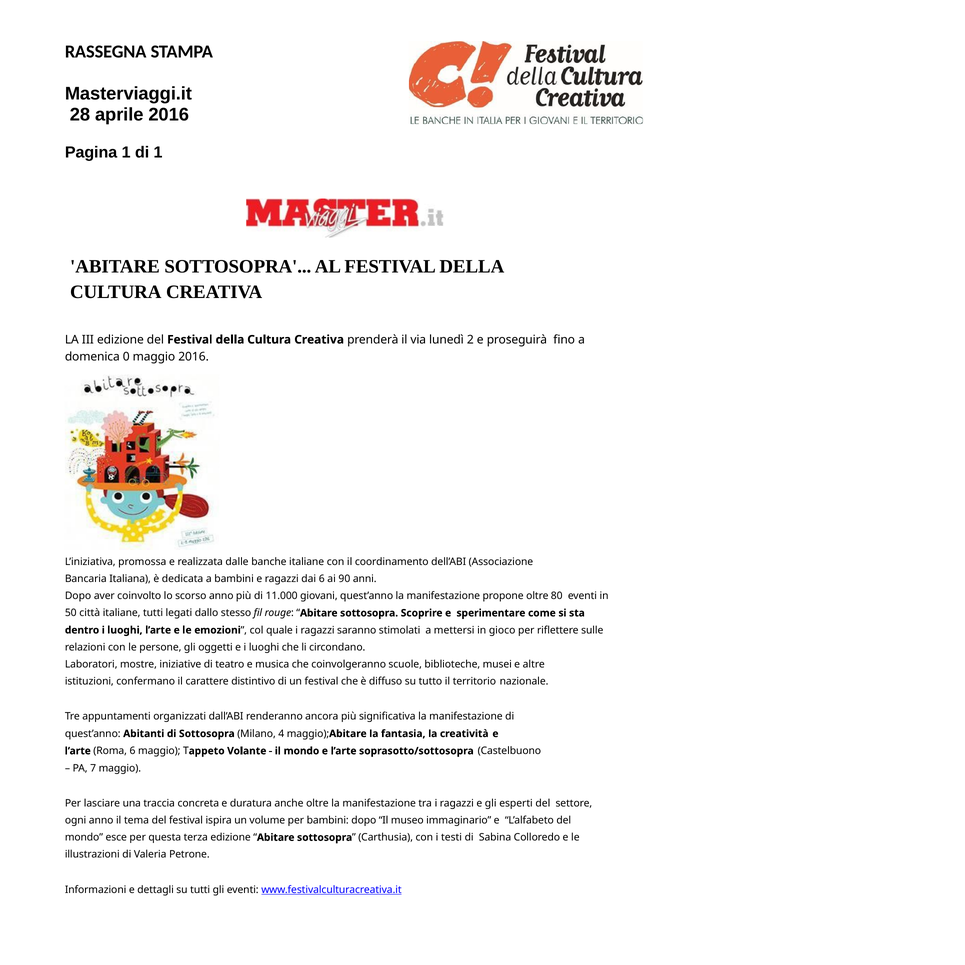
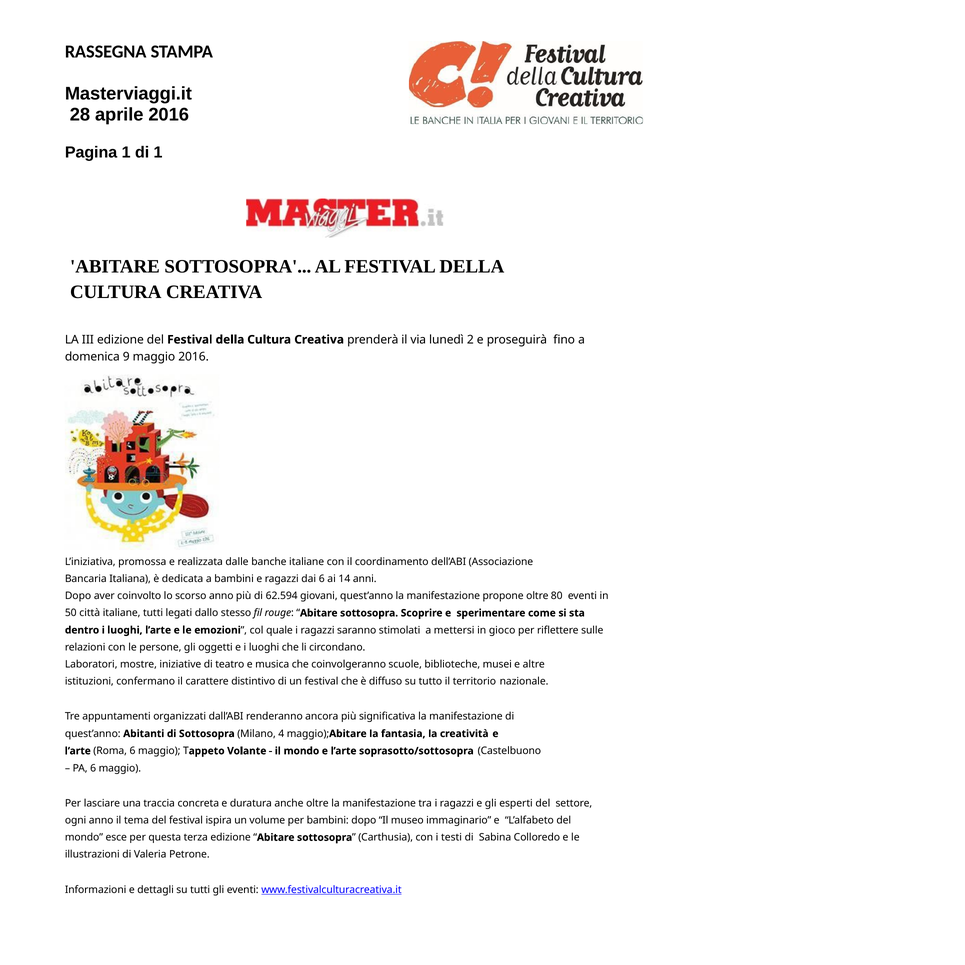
0: 0 -> 9 (126, 357)
90: 90 -> 14 (344, 579)
11.000: 11.000 -> 62.594 (282, 596)
PA 7: 7 -> 6 (93, 768)
